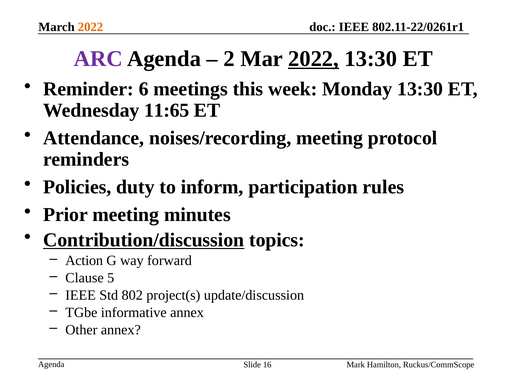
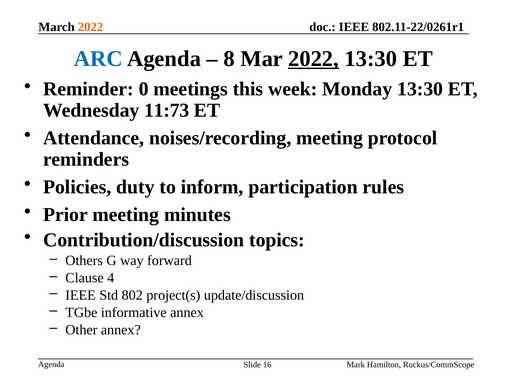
ARC colour: purple -> blue (98, 59)
2: 2 -> 8 (229, 59)
6: 6 -> 0 (144, 89)
11:65: 11:65 -> 11:73 (167, 110)
Contribution/discussion underline: present -> none (144, 240)
Action: Action -> Others (84, 261)
5: 5 -> 4 (111, 278)
